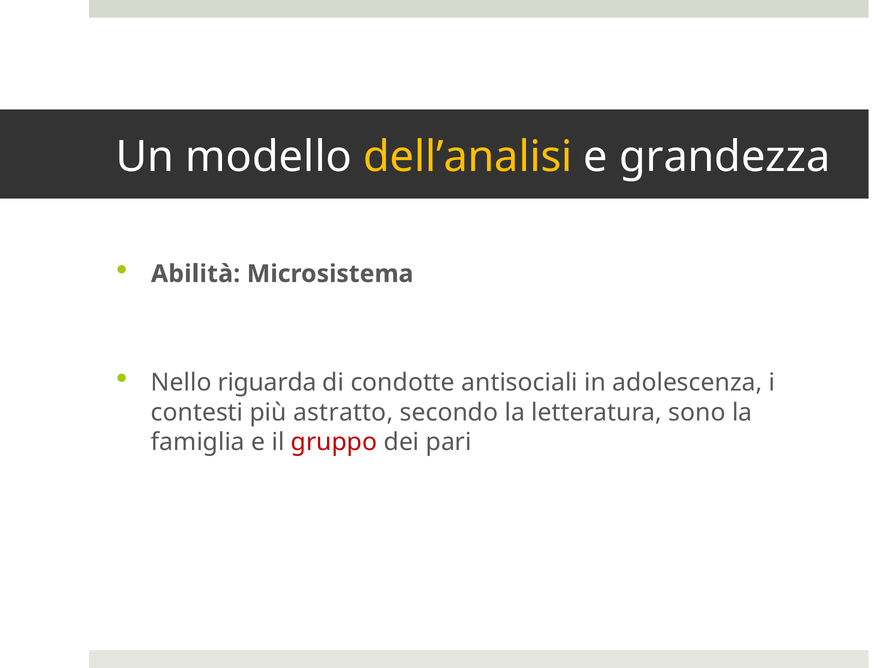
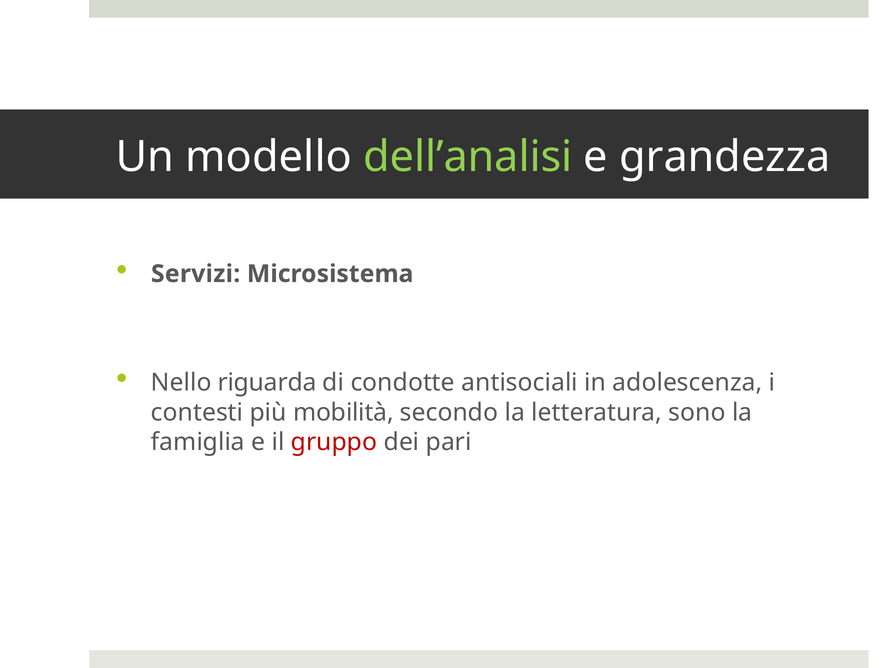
dell’analisi colour: yellow -> light green (468, 157)
Abilità: Abilità -> Servizi (196, 274)
astratto: astratto -> mobilità (343, 413)
